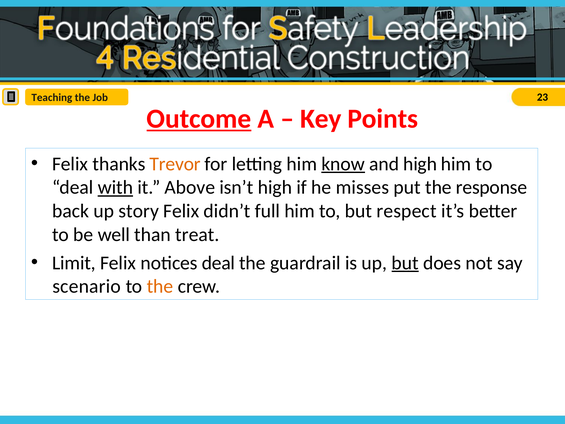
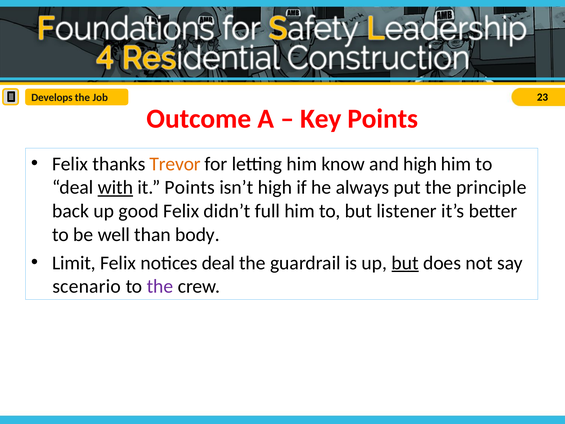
Teaching: Teaching -> Develops (52, 98)
Outcome underline: present -> none (199, 119)
know underline: present -> none (343, 164)
it Above: Above -> Points (190, 187)
misses: misses -> always (362, 187)
response: response -> principle (491, 187)
story: story -> good (139, 211)
respect: respect -> listener (407, 211)
treat: treat -> body (197, 234)
the colour: orange -> purple (160, 286)
